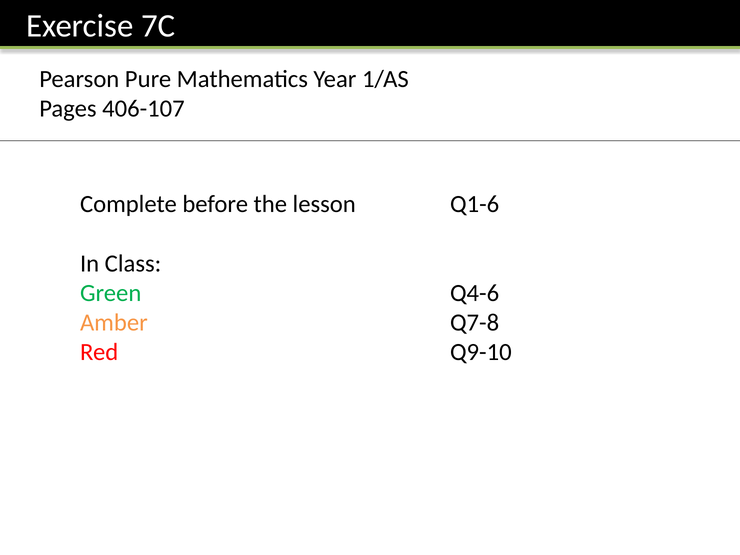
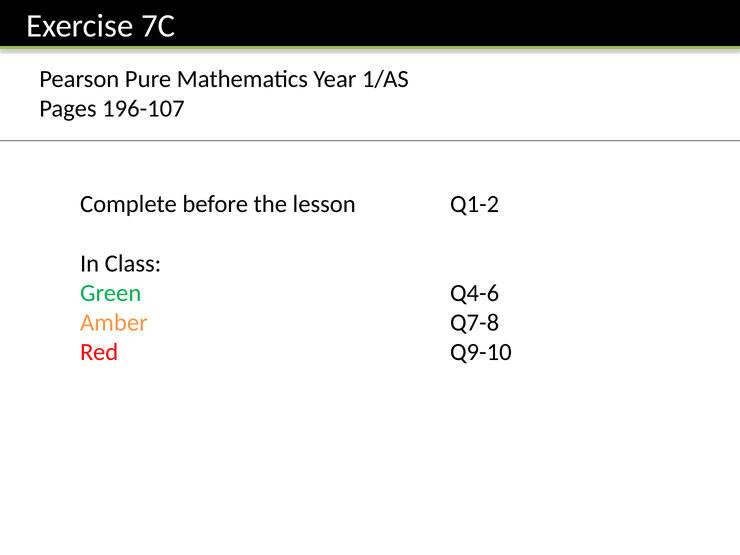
406-107: 406-107 -> 196-107 (143, 108)
Q1-6: Q1-6 -> Q1-2 (475, 204)
